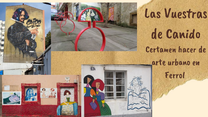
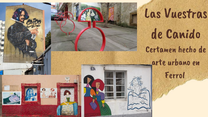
hacer: hacer -> hecho (187, 49)
